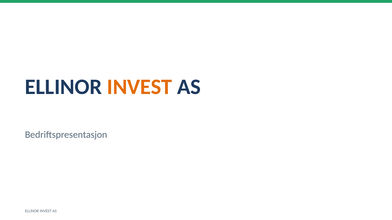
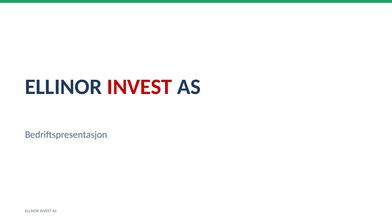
INVEST colour: orange -> red (140, 87)
